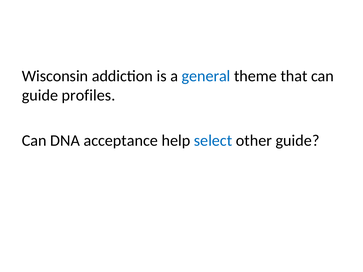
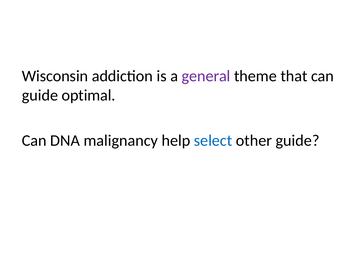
general colour: blue -> purple (206, 76)
profiles: profiles -> optimal (89, 96)
acceptance: acceptance -> malignancy (121, 141)
